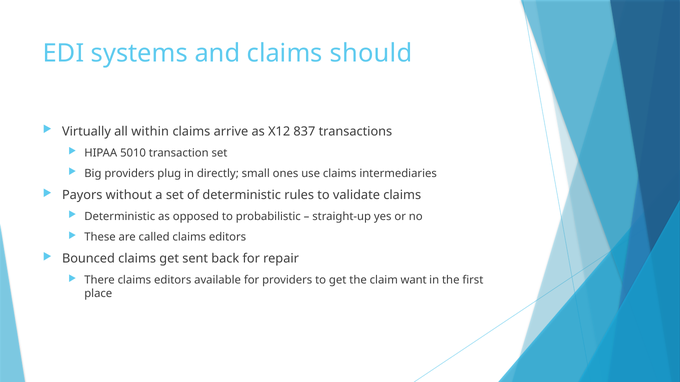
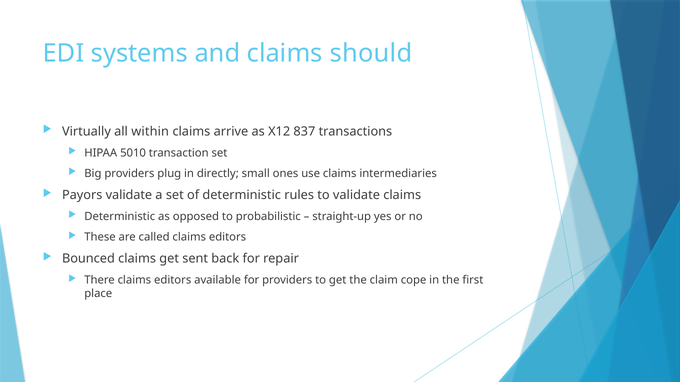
Payors without: without -> validate (129, 195)
want: want -> cope (414, 281)
